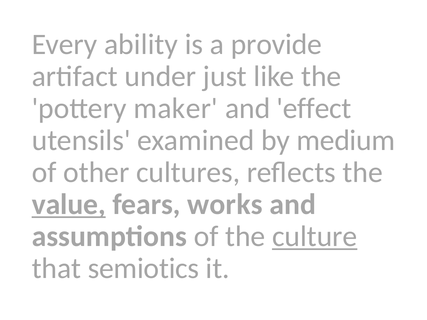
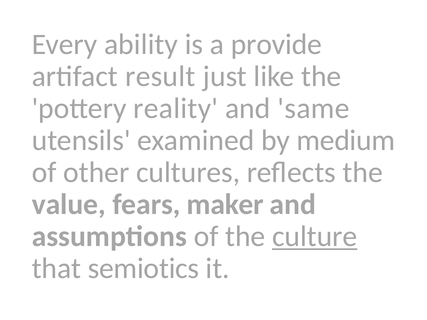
under: under -> result (160, 76)
maker: maker -> reality (176, 108)
effect: effect -> same (314, 108)
value underline: present -> none (69, 205)
works: works -> maker (225, 205)
